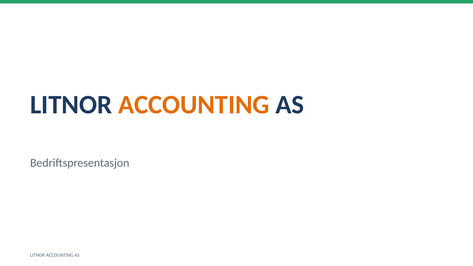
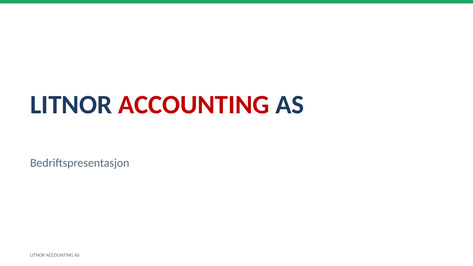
ACCOUNTING colour: orange -> red (194, 105)
